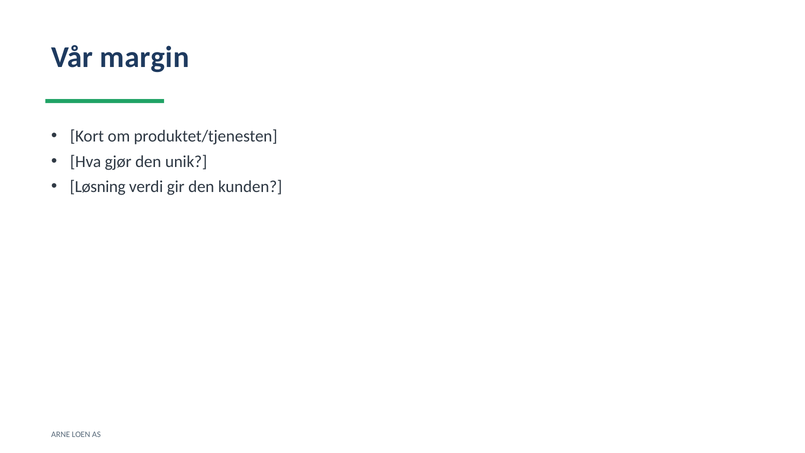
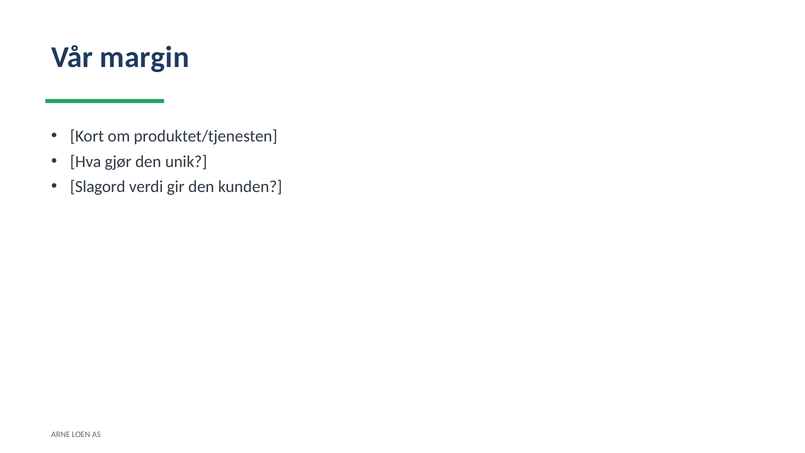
Løsning: Løsning -> Slagord (98, 187)
